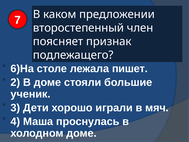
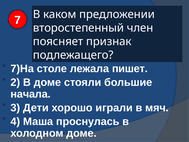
6)На: 6)На -> 7)На (22, 69)
ученик: ученик -> начала (31, 94)
